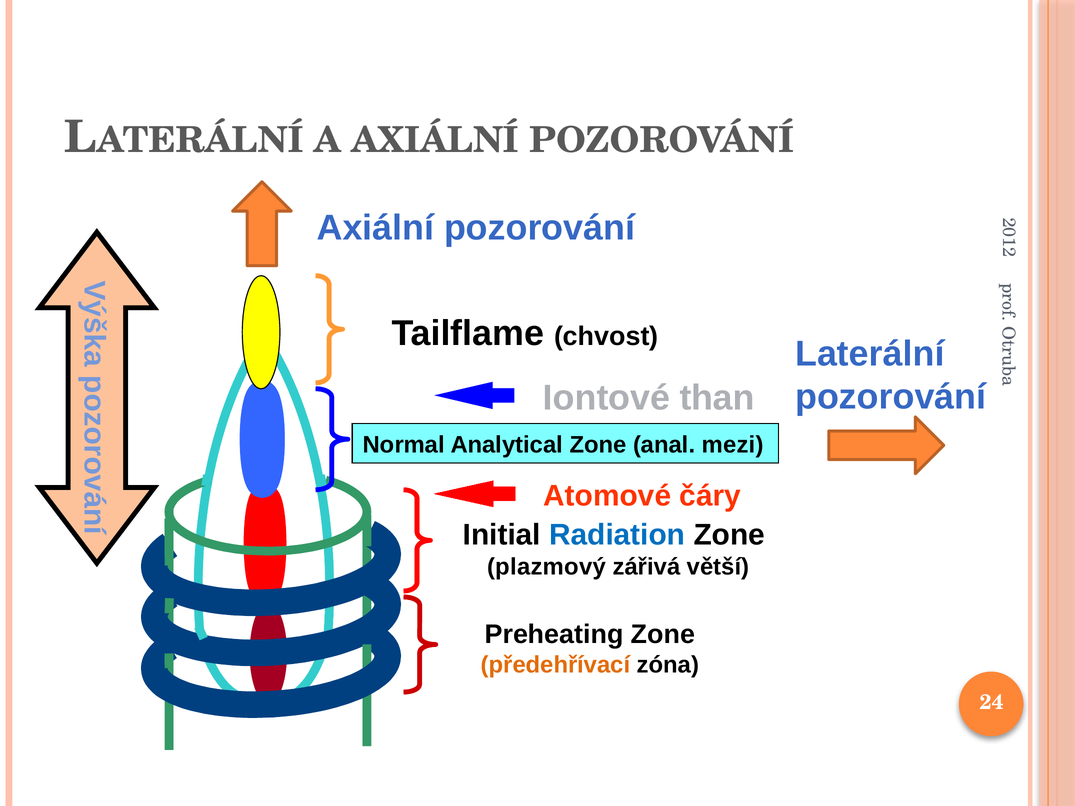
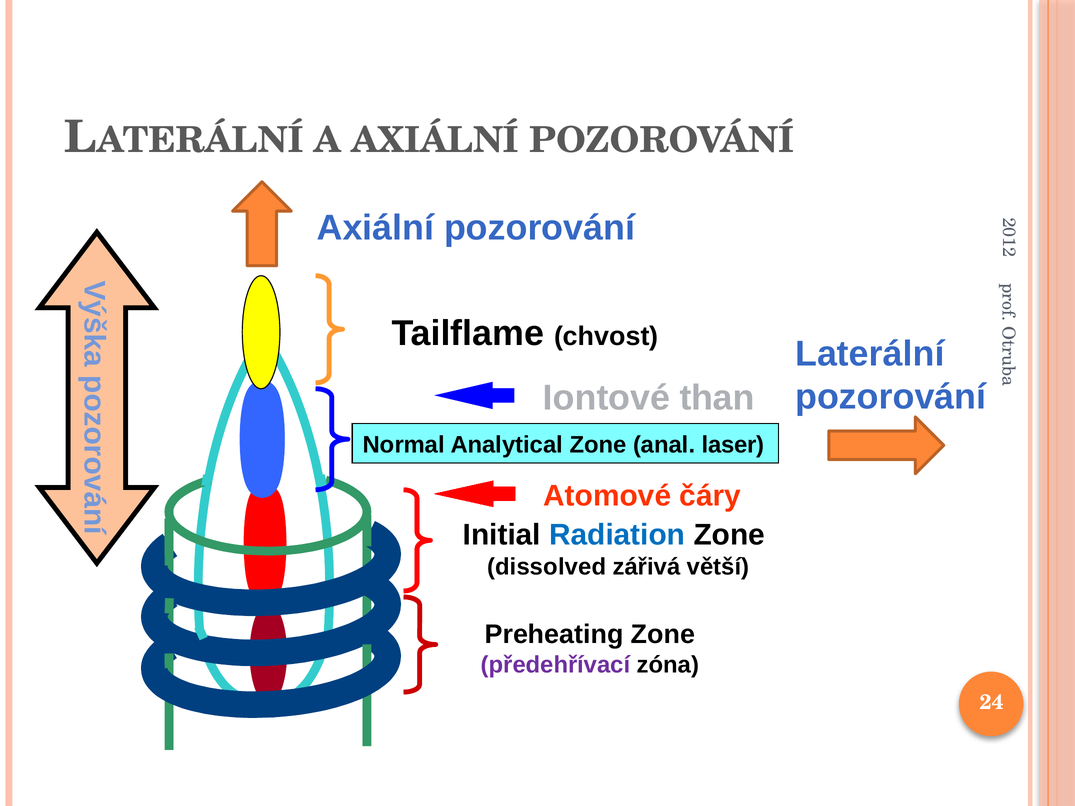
mezi: mezi -> laser (733, 445)
plazmový: plazmový -> dissolved (547, 567)
předehřívací colour: orange -> purple (556, 665)
